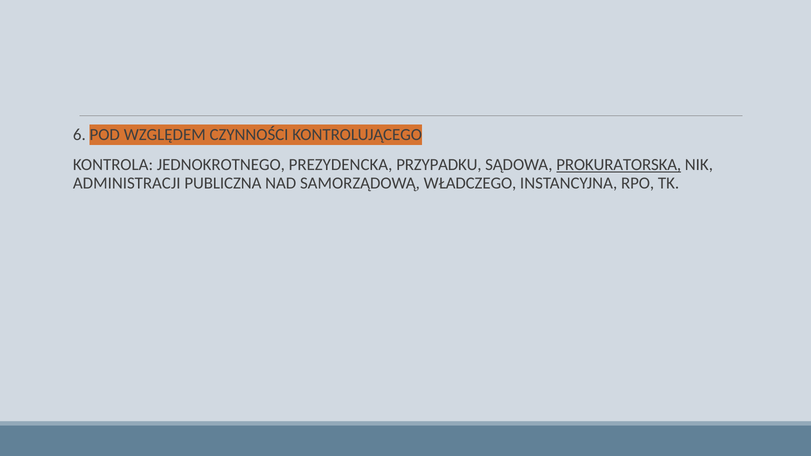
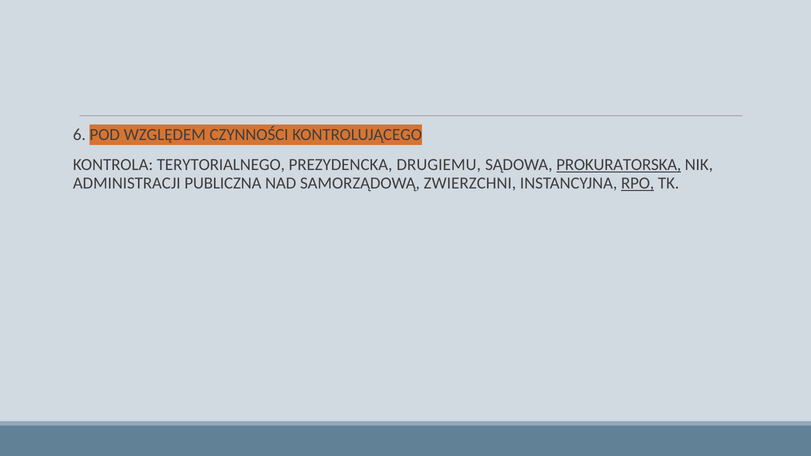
JEDNOKROTNEGO: JEDNOKROTNEGO -> TERYTORIALNEGO (221, 165)
PRZYPADKU: PRZYPADKU -> DRUGIEMU (439, 165)
WŁADCZEGO: WŁADCZEGO -> ZWIERZCHNI (470, 183)
RPO underline: none -> present (638, 183)
